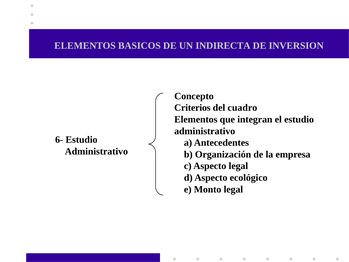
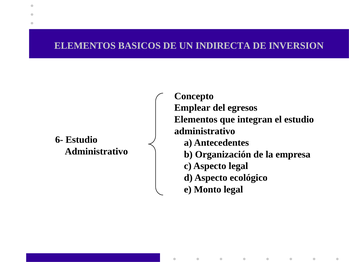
Criterios: Criterios -> Emplear (192, 108)
cuadro: cuadro -> egresos (242, 108)
